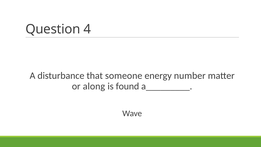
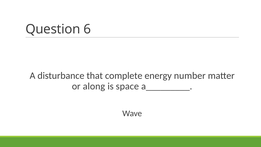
4: 4 -> 6 (87, 29)
someone: someone -> complete (124, 76)
found: found -> space (127, 86)
